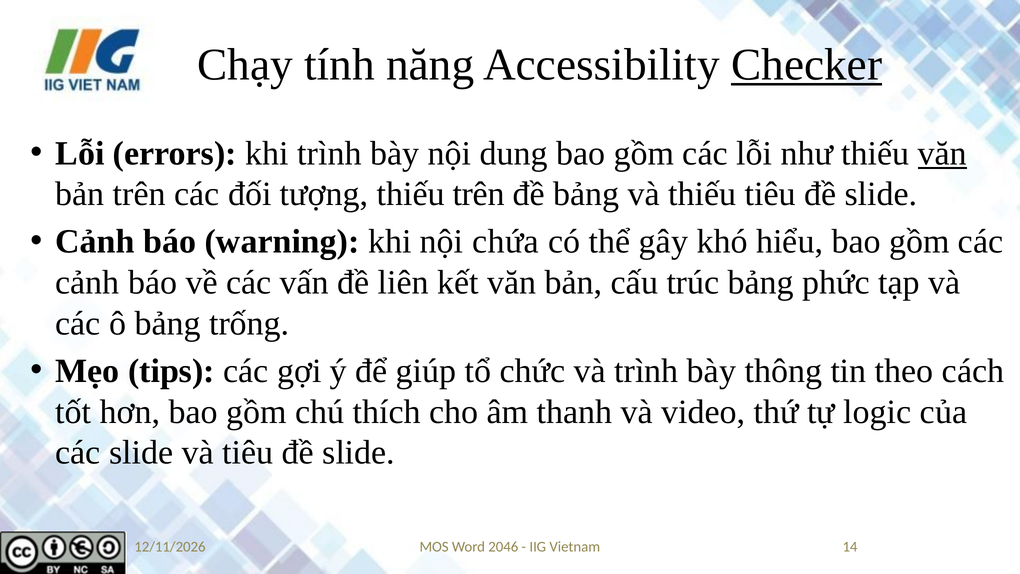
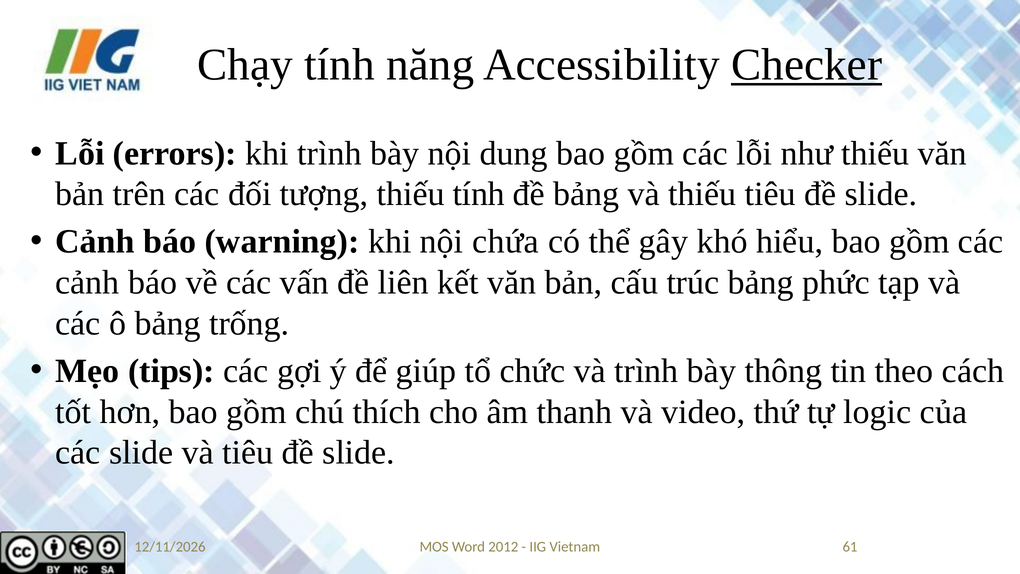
văn underline: present -> none (942, 153)
thiếu trên: trên -> tính (479, 194)
2046: 2046 -> 2012 (503, 547)
14: 14 -> 61 (850, 547)
